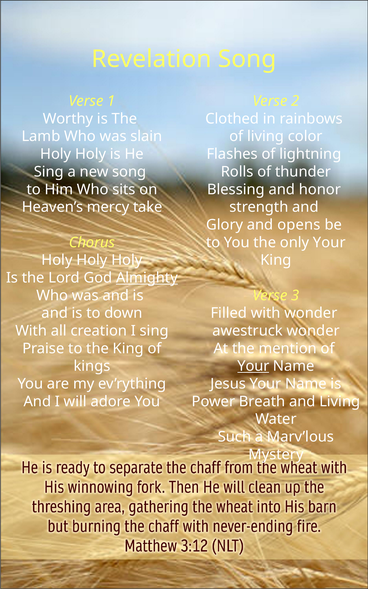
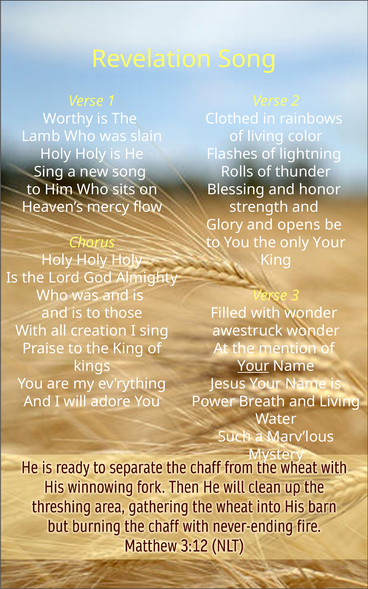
take: take -> flow (148, 207)
Almighty underline: present -> none (147, 278)
down: down -> those (123, 313)
